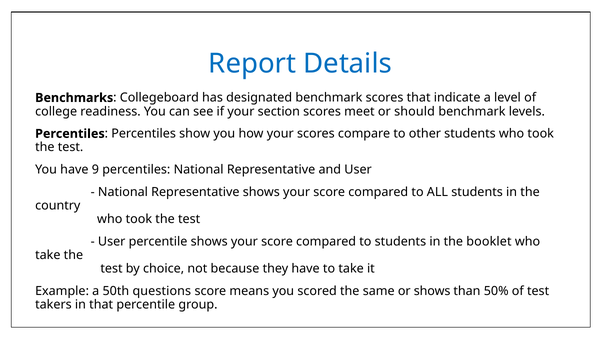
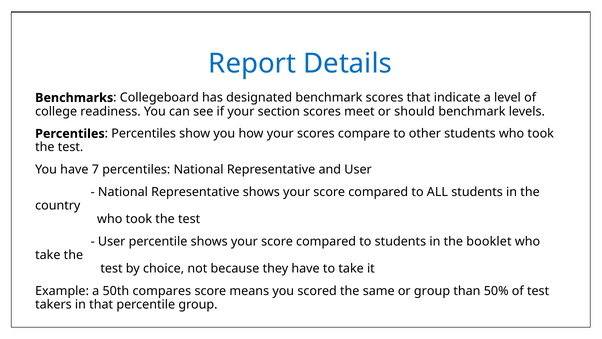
9: 9 -> 7 (95, 169)
questions: questions -> compares (162, 291)
or shows: shows -> group (432, 291)
